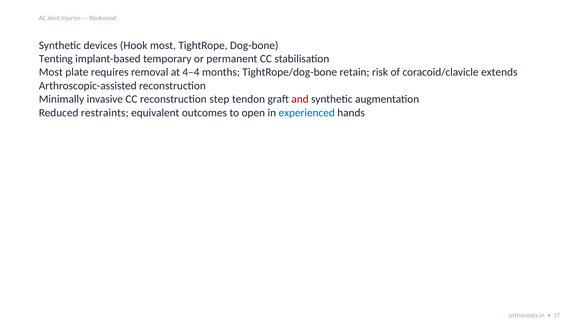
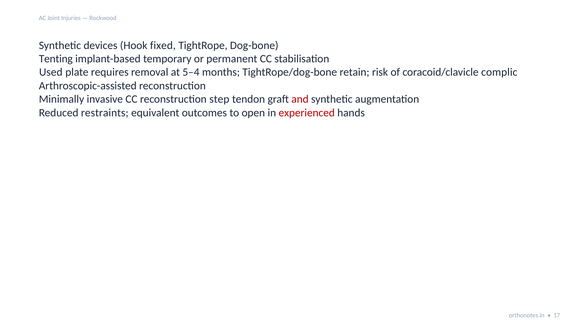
Hook most: most -> fixed (163, 45)
Most: Most -> Used (51, 72)
4–4: 4–4 -> 5–4 (191, 72)
extends: extends -> complic (499, 72)
experienced colour: blue -> red (307, 113)
